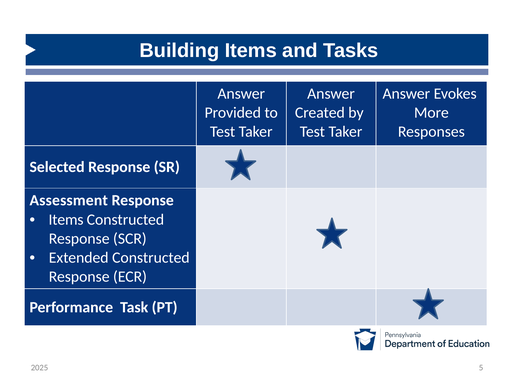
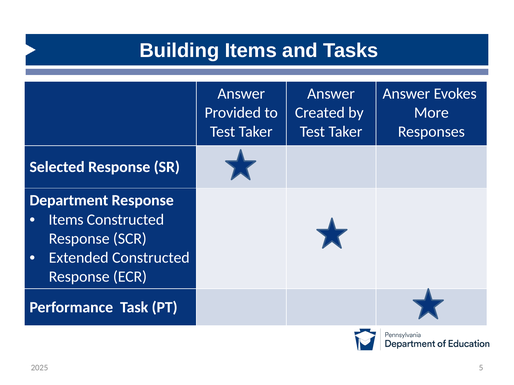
Assessment: Assessment -> Department (69, 201)
